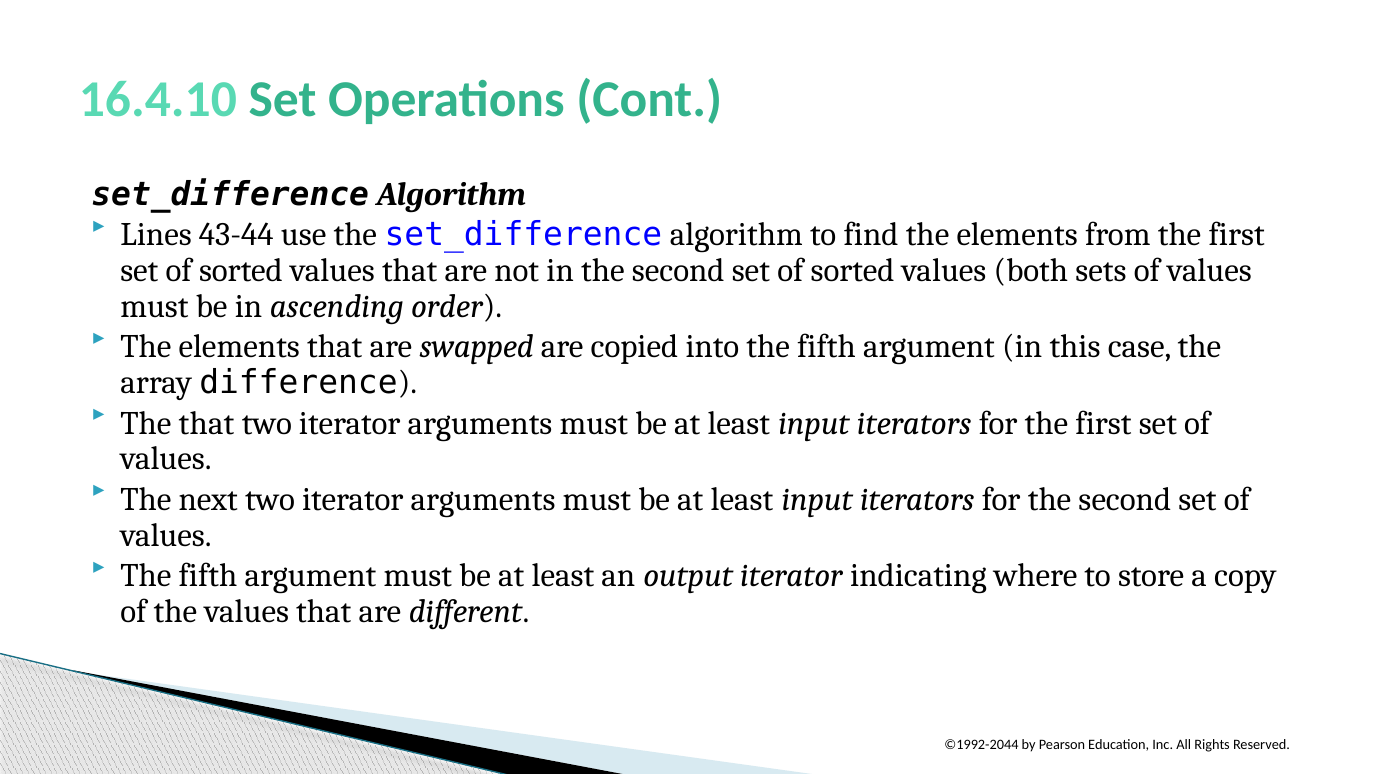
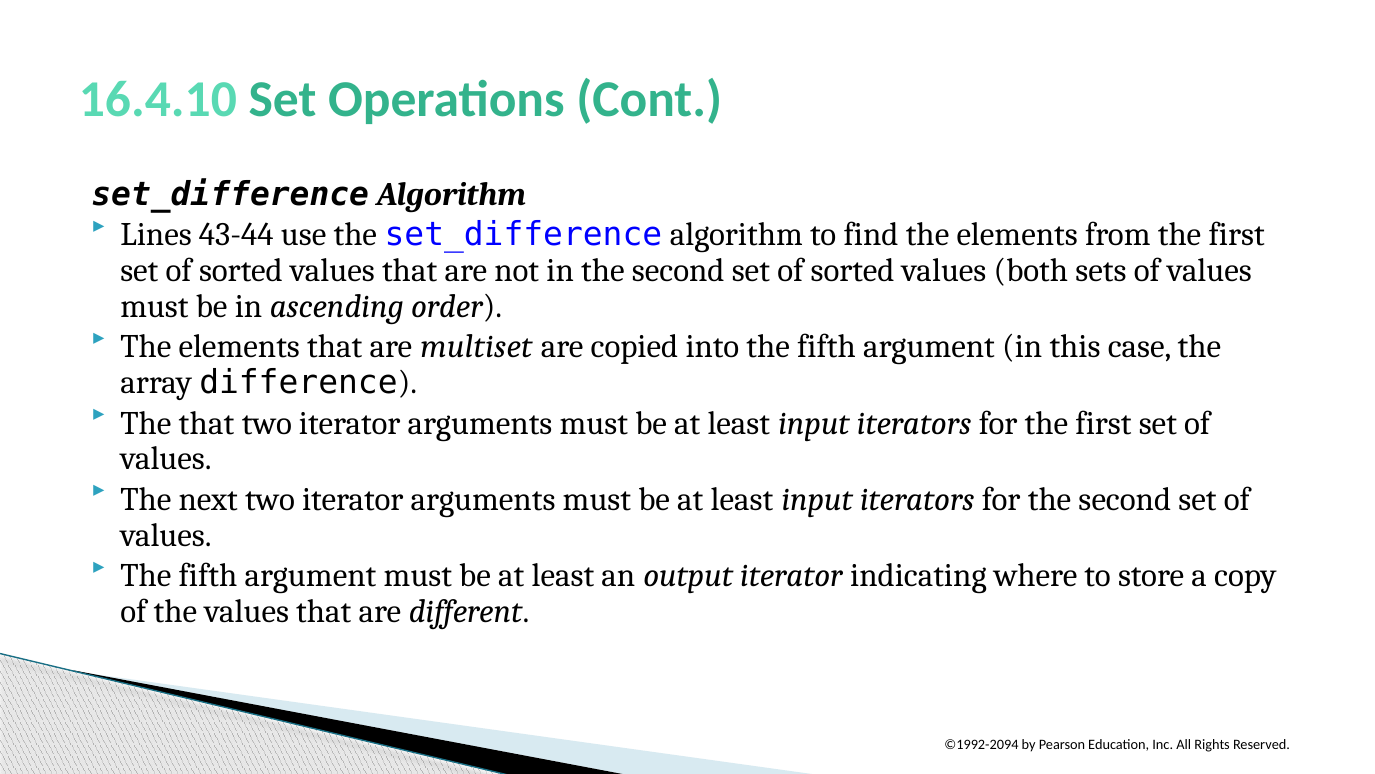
swapped: swapped -> multiset (476, 347)
©1992-2044: ©1992-2044 -> ©1992-2094 (981, 744)
